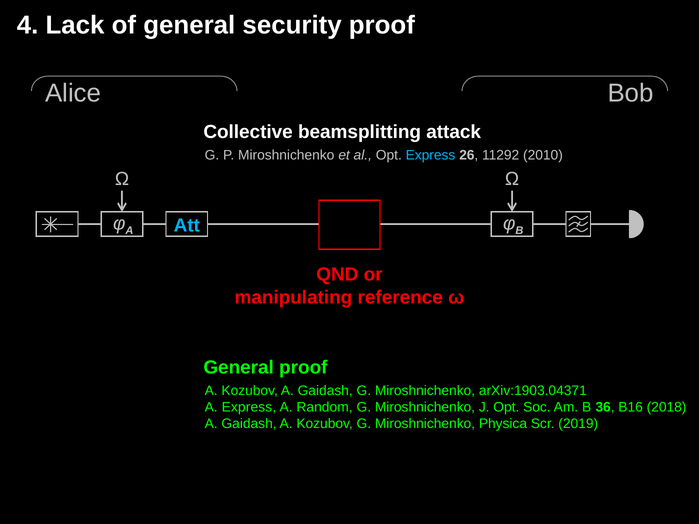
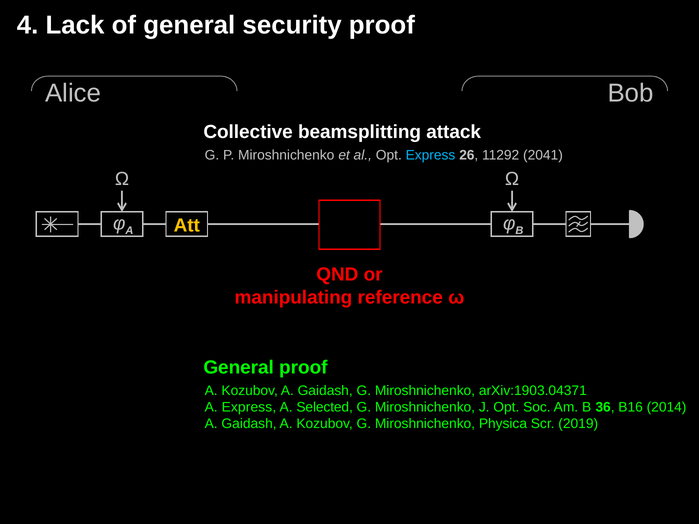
2010: 2010 -> 2041 (543, 155)
Att colour: light blue -> yellow (187, 225)
Random: Random -> Selected (325, 407)
2018: 2018 -> 2014 (667, 407)
